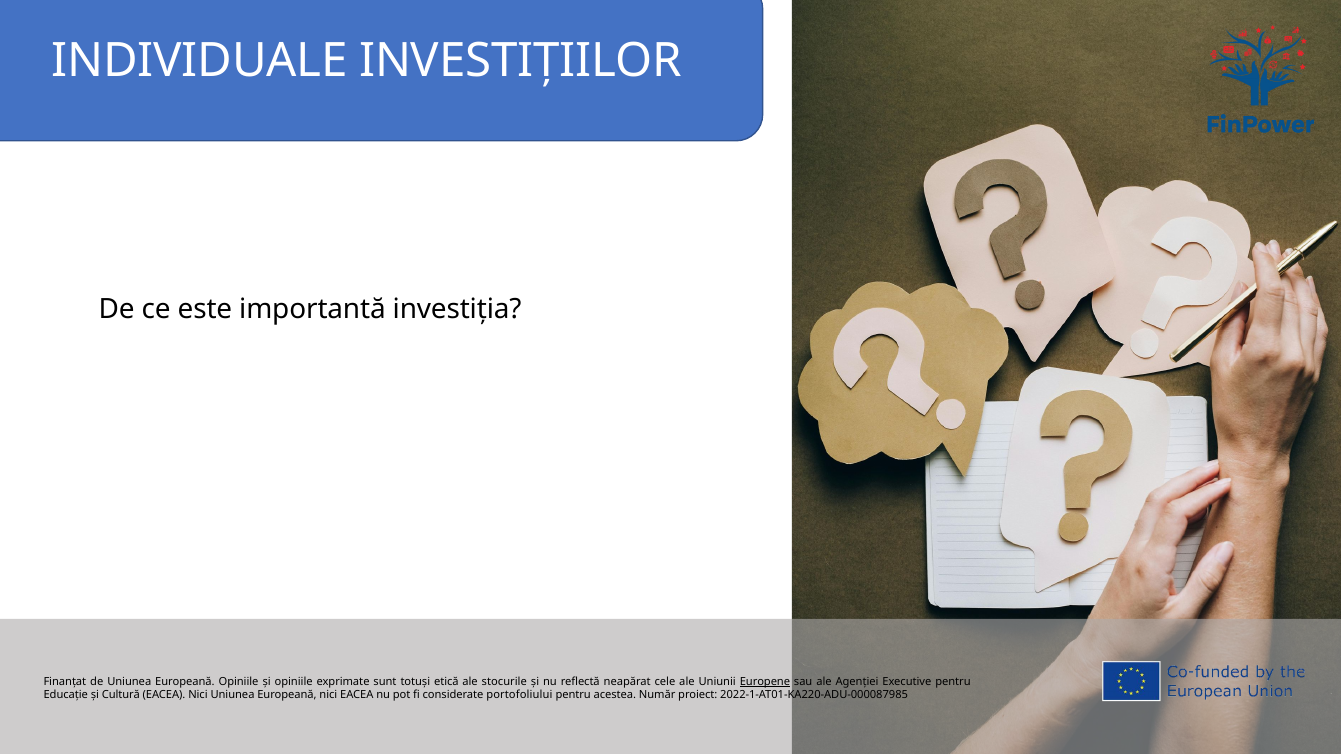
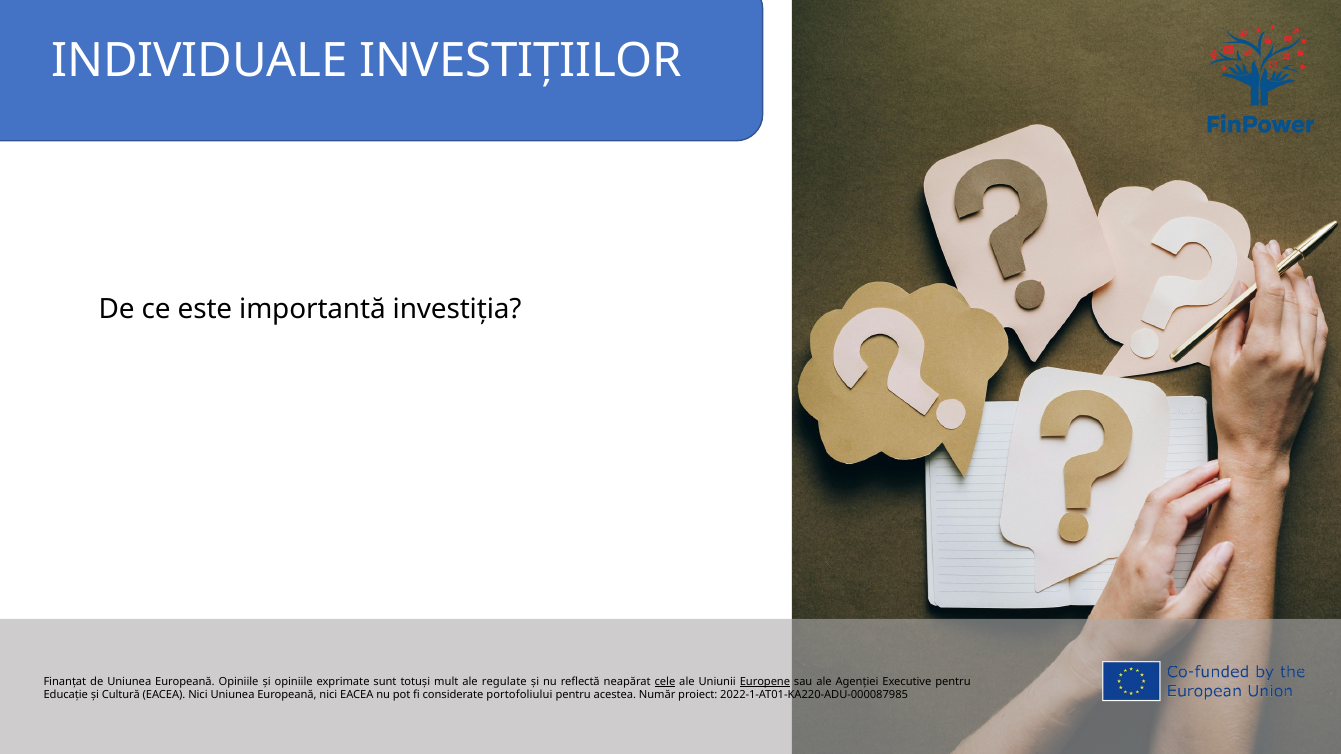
etică: etică -> mult (446, 682)
stocurile: stocurile -> regulate (504, 682)
cele underline: none -> present (665, 682)
